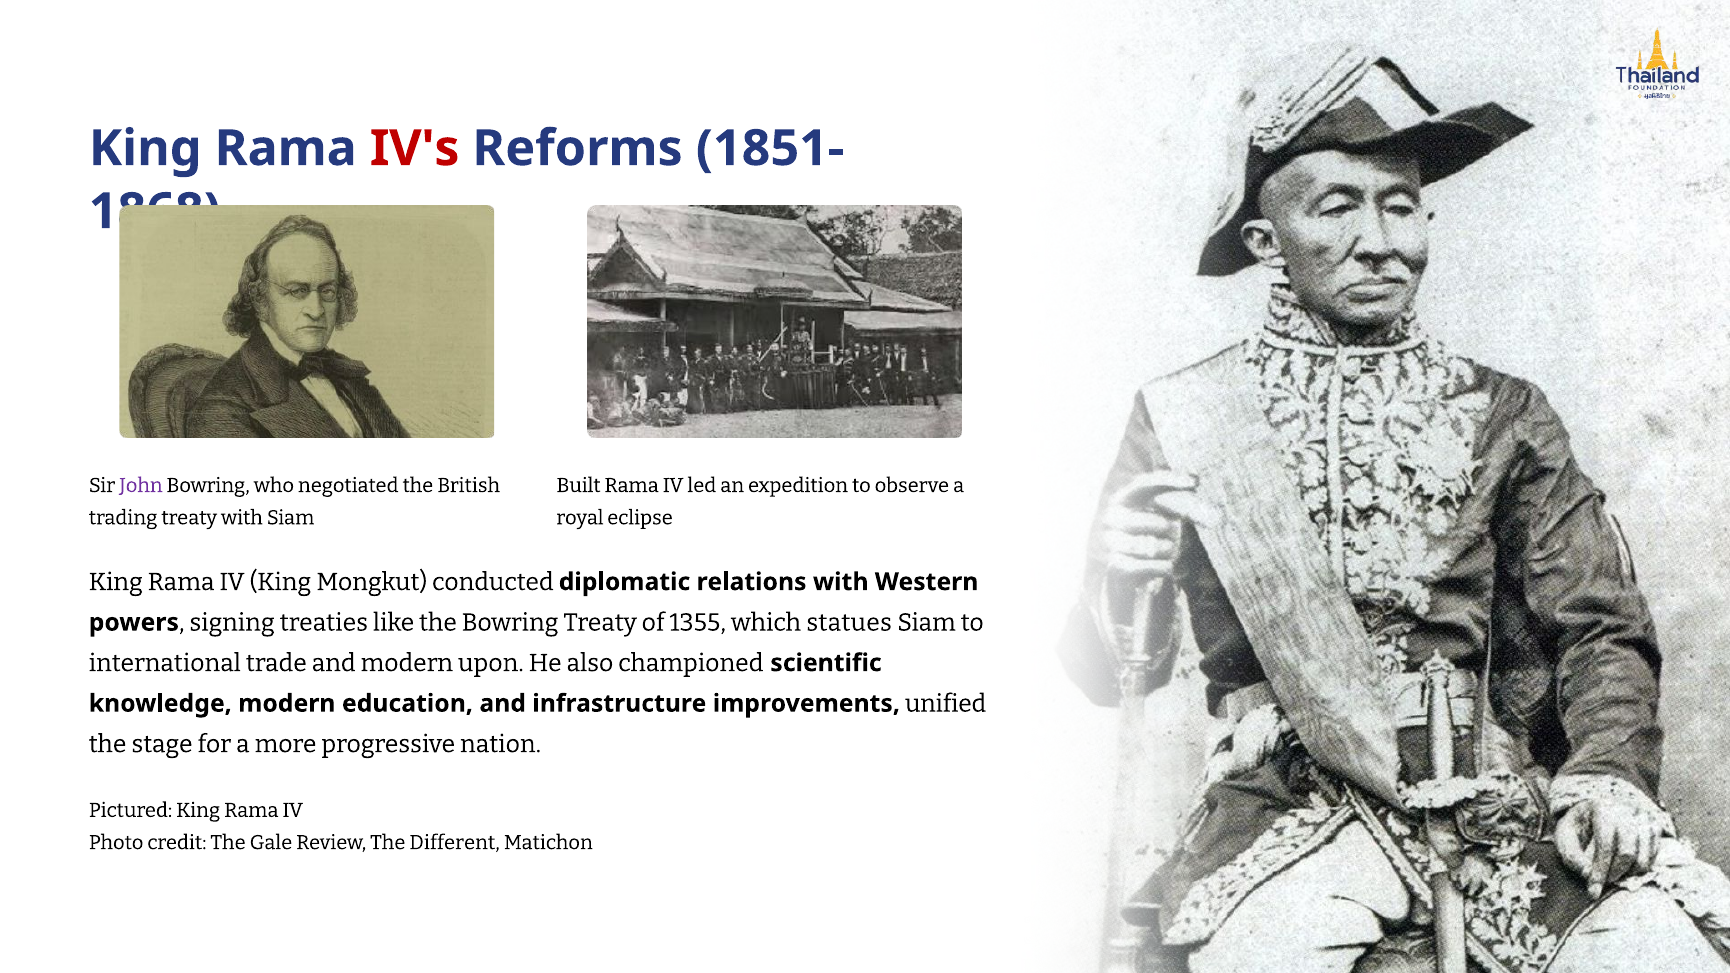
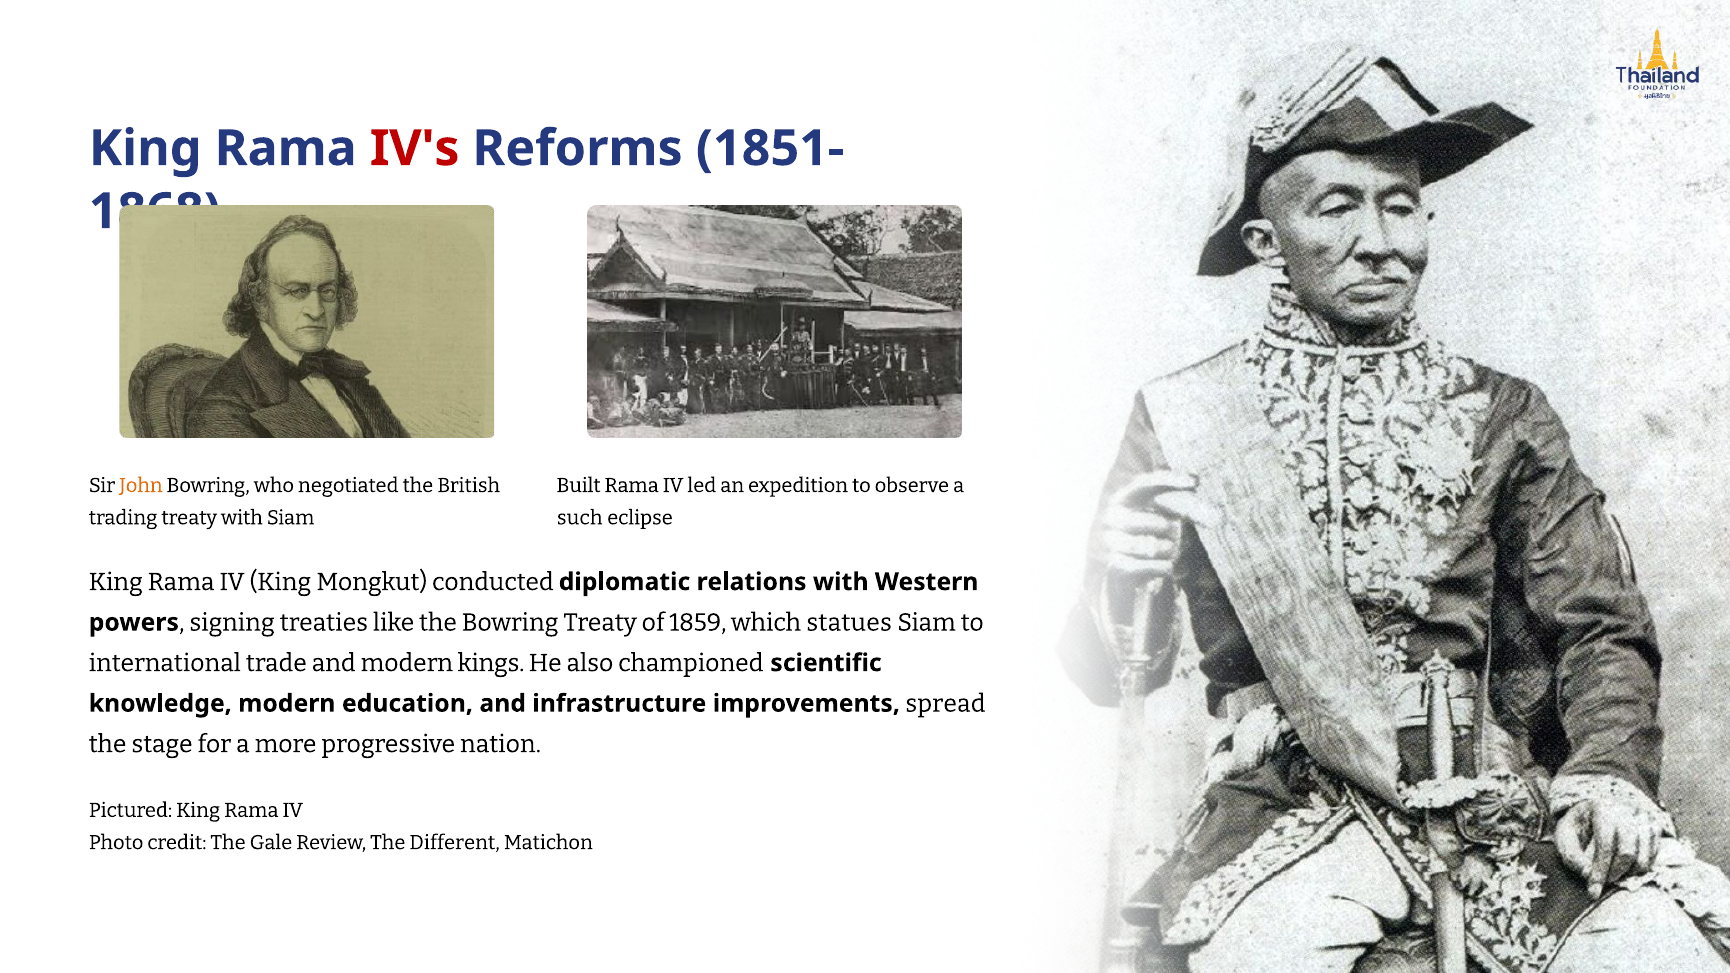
John colour: purple -> orange (141, 485)
royal: royal -> such (580, 518)
1355: 1355 -> 1859 (698, 623)
upon: upon -> kings (491, 663)
unified: unified -> spread (945, 704)
